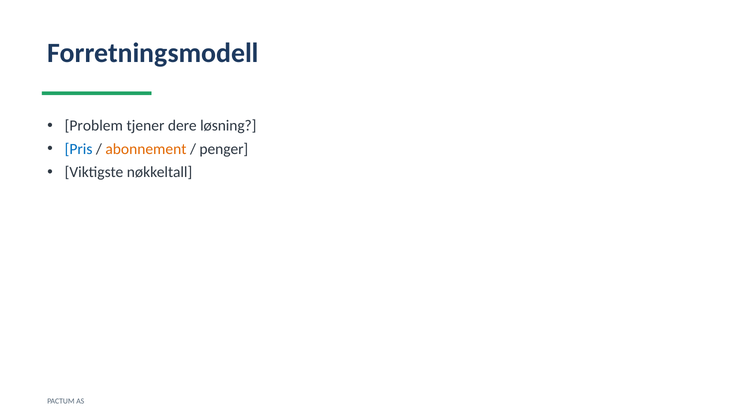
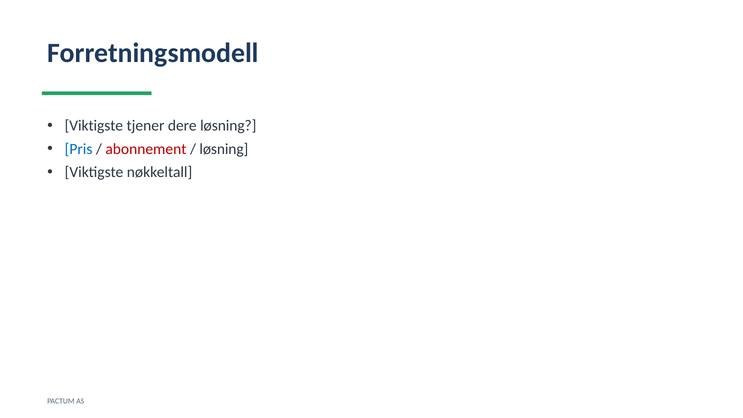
Problem: Problem -> Viktigste (94, 126)
abonnement colour: orange -> red (146, 149)
penger: penger -> løsning (224, 149)
